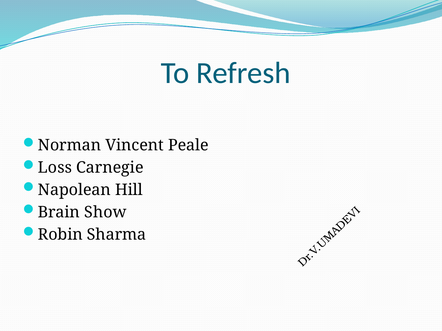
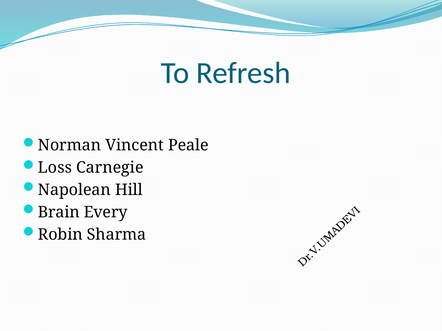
Show: Show -> Every (106, 212)
